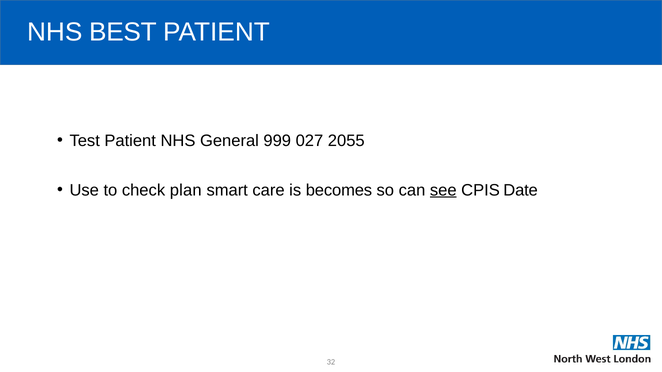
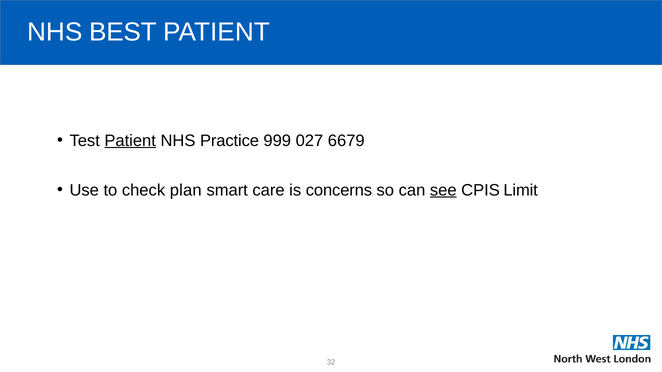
Patient underline: none -> present (130, 141)
General: General -> Practice (230, 141)
2055: 2055 -> 6679 (346, 141)
becomes: becomes -> concerns (339, 190)
Date: Date -> Limit (521, 190)
